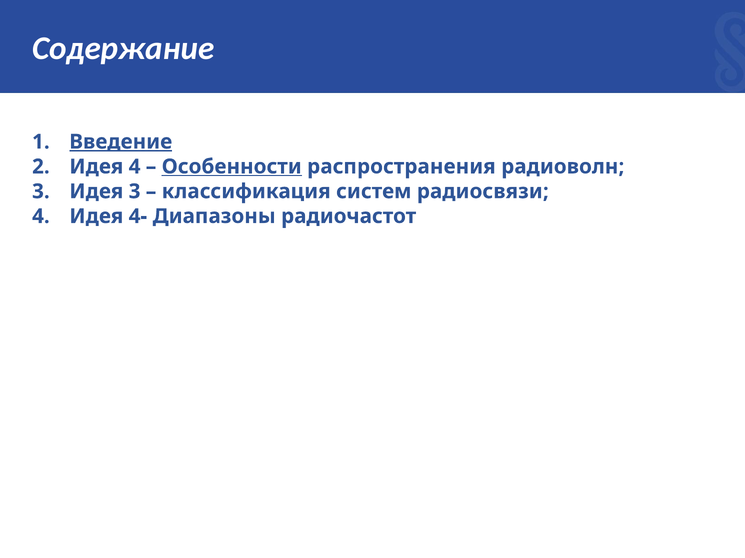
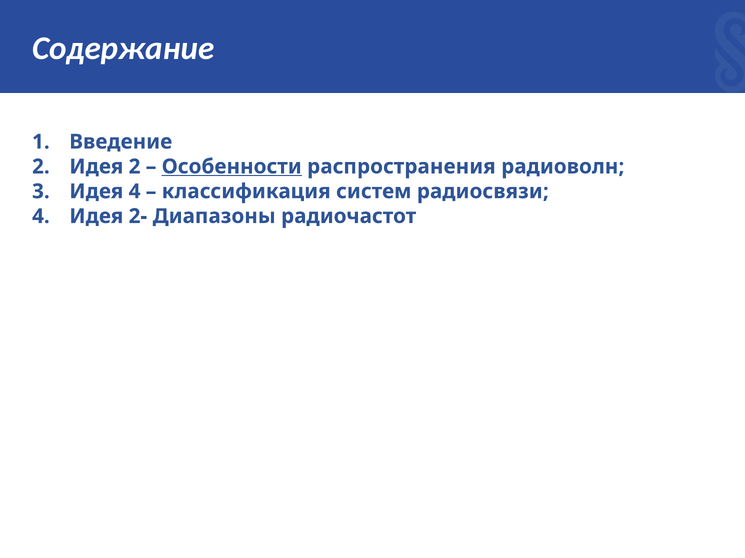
Введение underline: present -> none (121, 142)
Идея 4: 4 -> 2 (135, 167)
Идея 3: 3 -> 4 (135, 192)
4-: 4- -> 2- (138, 216)
